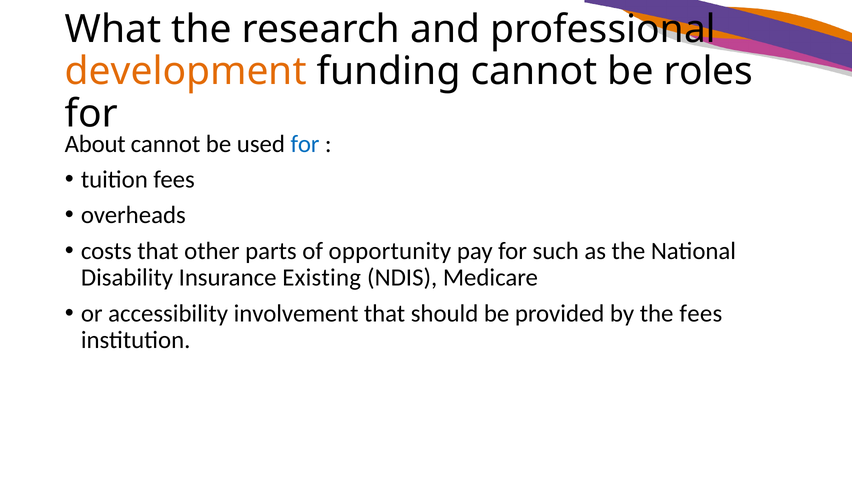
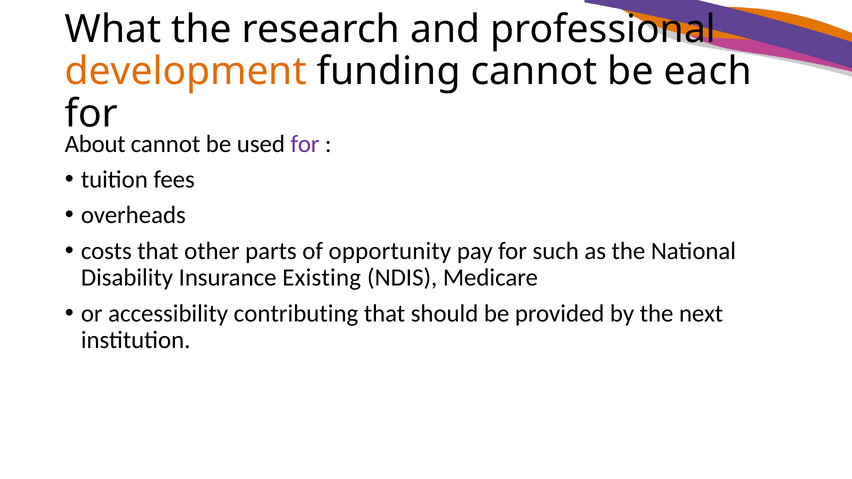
roles: roles -> each (708, 72)
for colour: blue -> purple (305, 144)
involvement: involvement -> contributing (296, 313)
the fees: fees -> next (701, 313)
